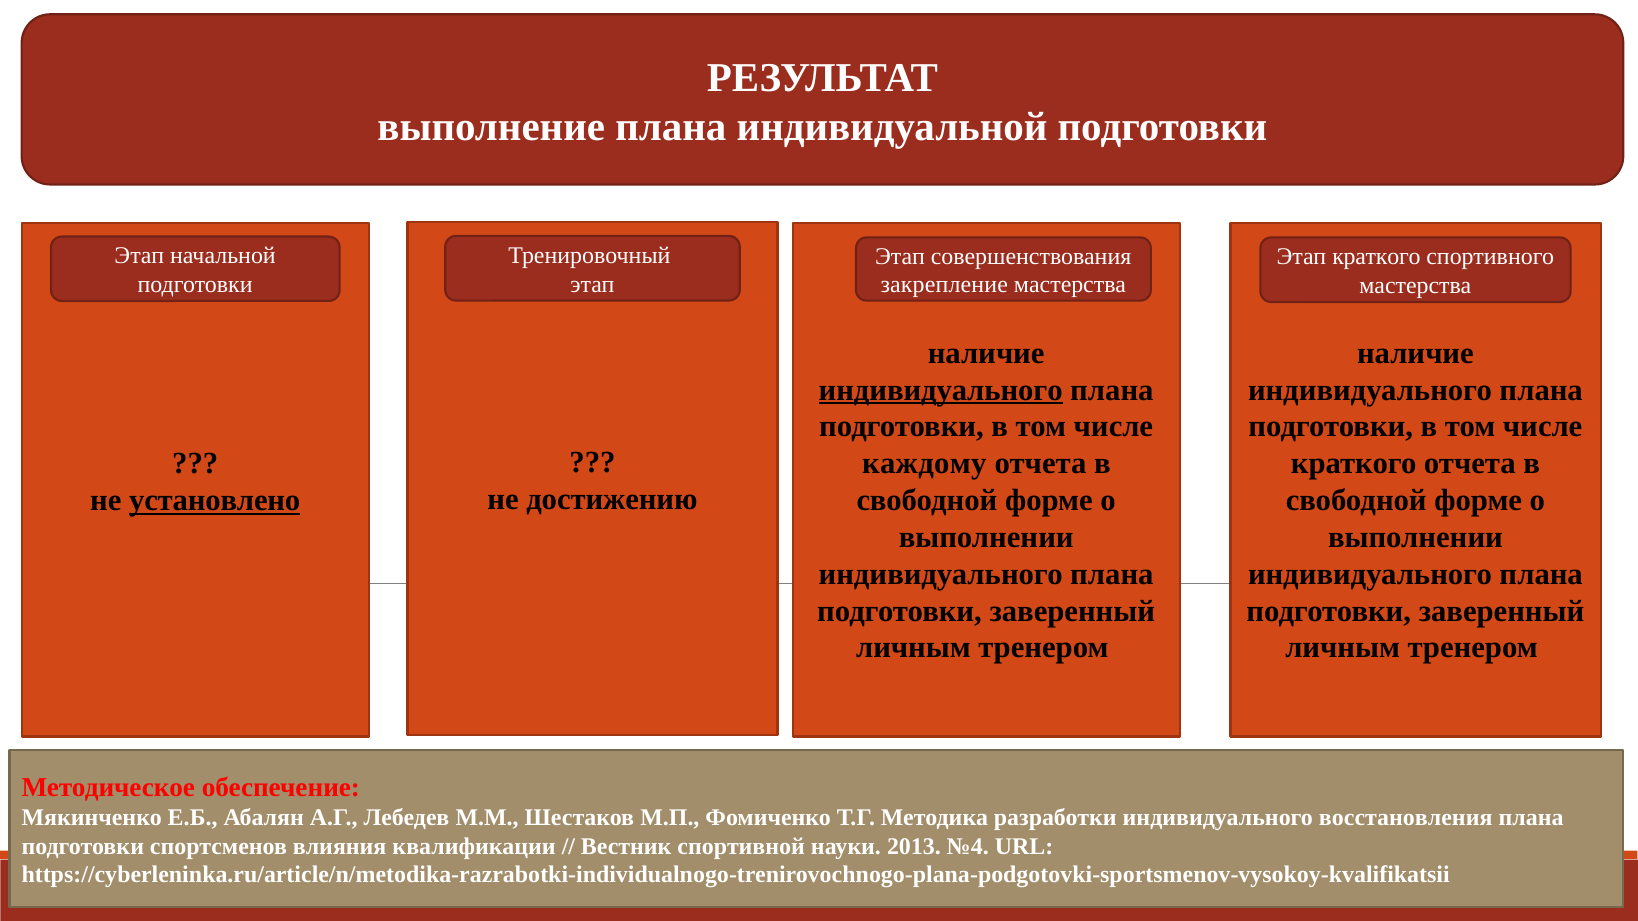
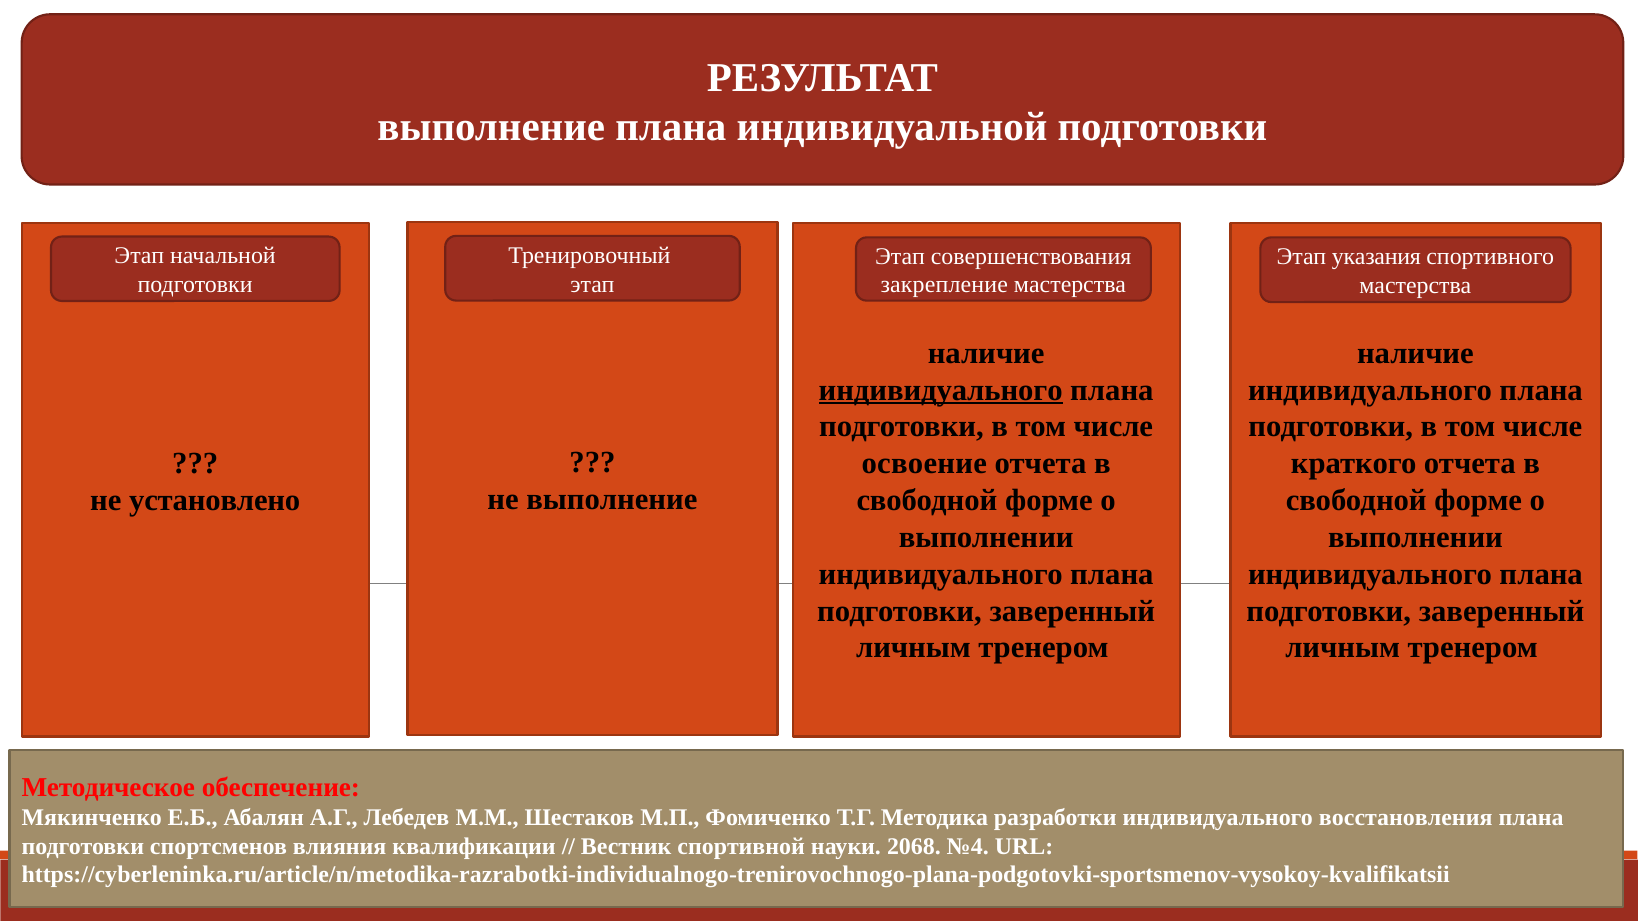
Этап краткого: краткого -> указания (1376, 257)
каждому: каждому -> освоение (924, 464)
не достижению: достижению -> выполнение (612, 499)
установлено underline: present -> none (215, 501)
2013: 2013 -> 2068 (914, 847)
